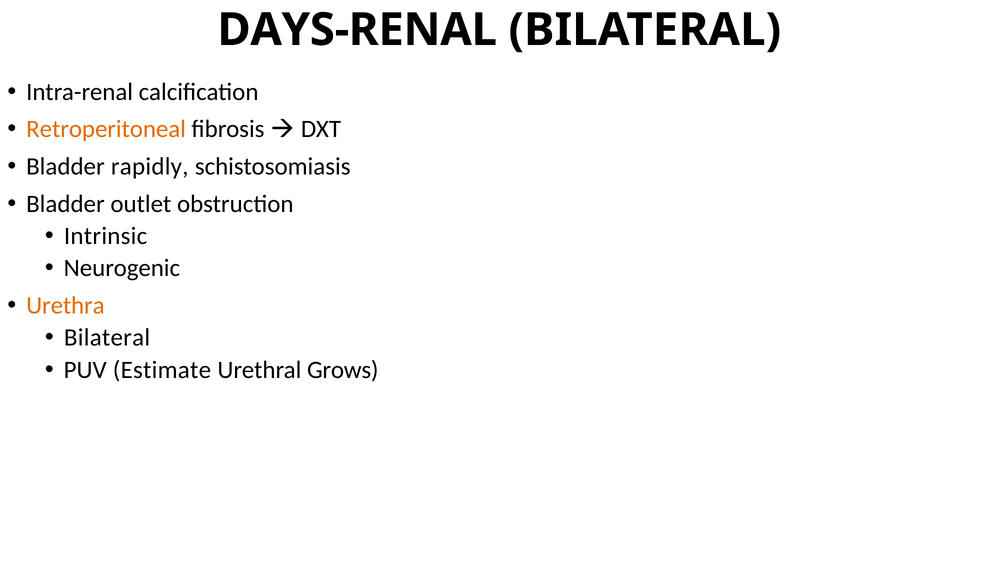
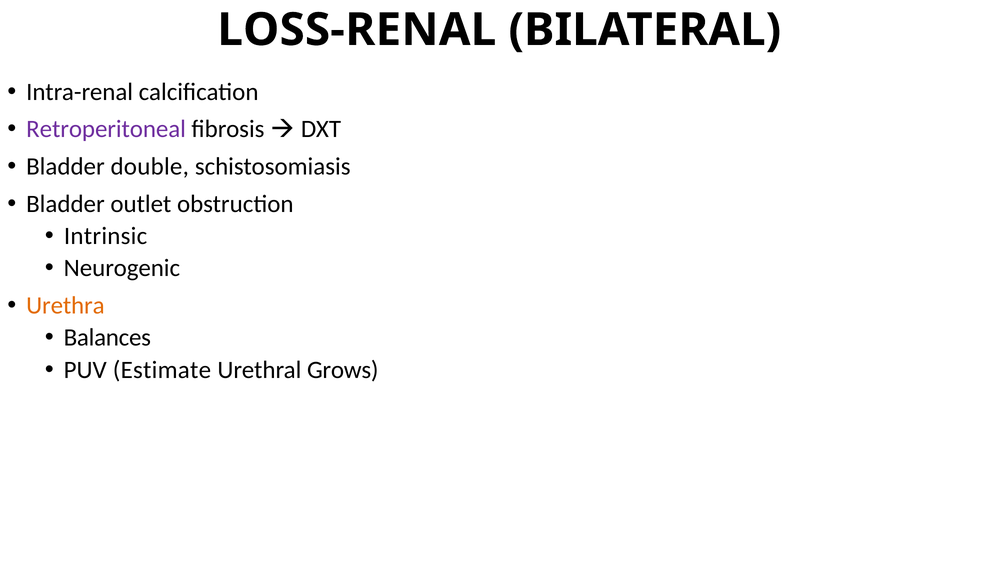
DAYS-RENAL: DAYS-RENAL -> LOSS-RENAL (357, 30)
Retroperitoneal colour: orange -> purple (106, 129)
rapidly: rapidly -> double (150, 166)
Bilateral: Bilateral -> Balances (107, 338)
